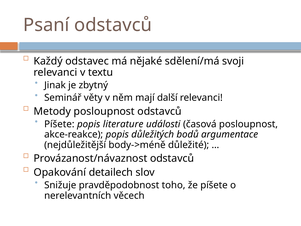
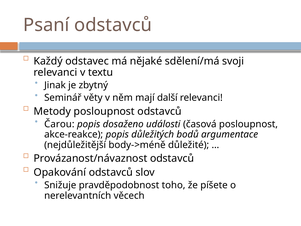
Píšete: Píšete -> Čarou (59, 124)
literature: literature -> dosaženo (123, 124)
Opakování detailech: detailech -> odstavců (111, 172)
